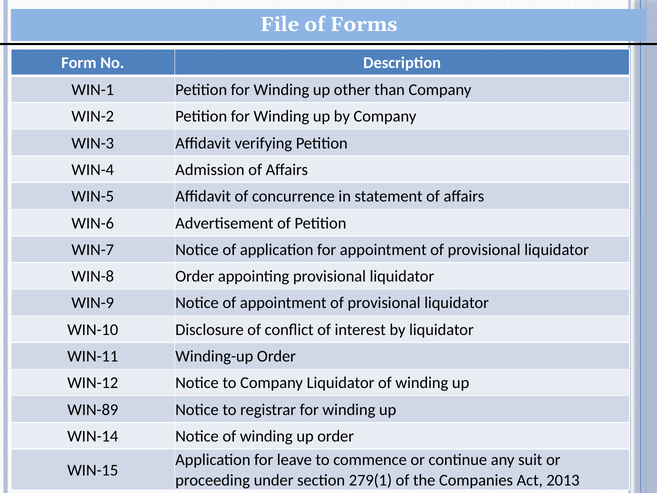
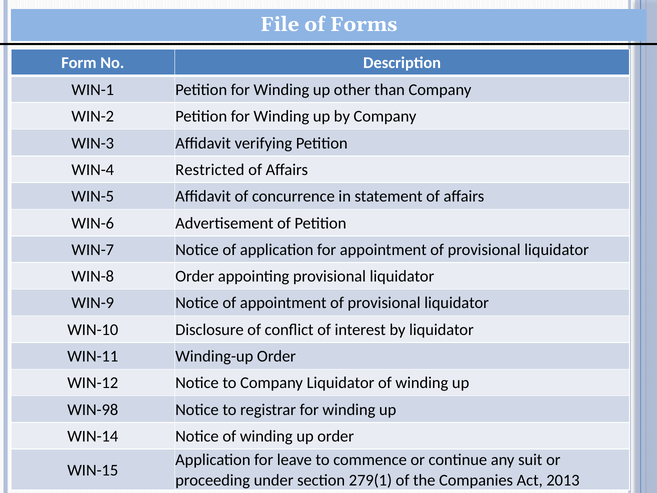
Admission: Admission -> Restricted (210, 170)
WIN-89: WIN-89 -> WIN-98 (93, 409)
